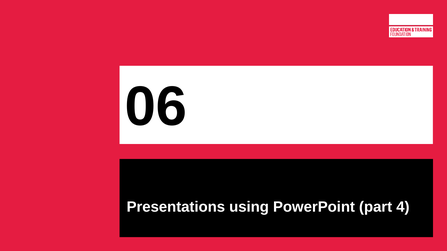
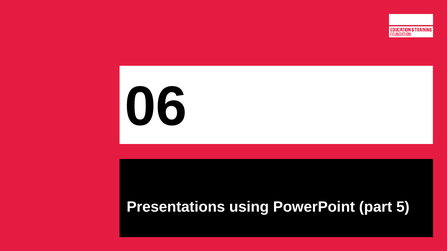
4: 4 -> 5 (403, 207)
